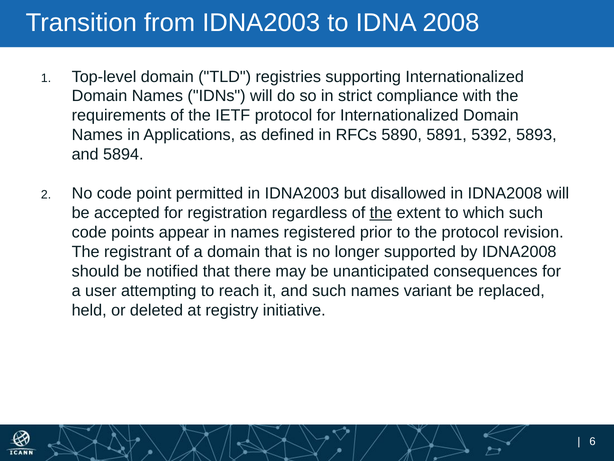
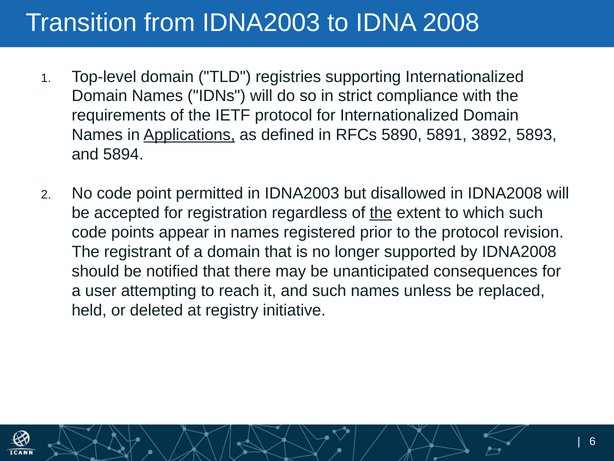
Applications underline: none -> present (189, 135)
5392: 5392 -> 3892 (491, 135)
variant: variant -> unless (428, 290)
